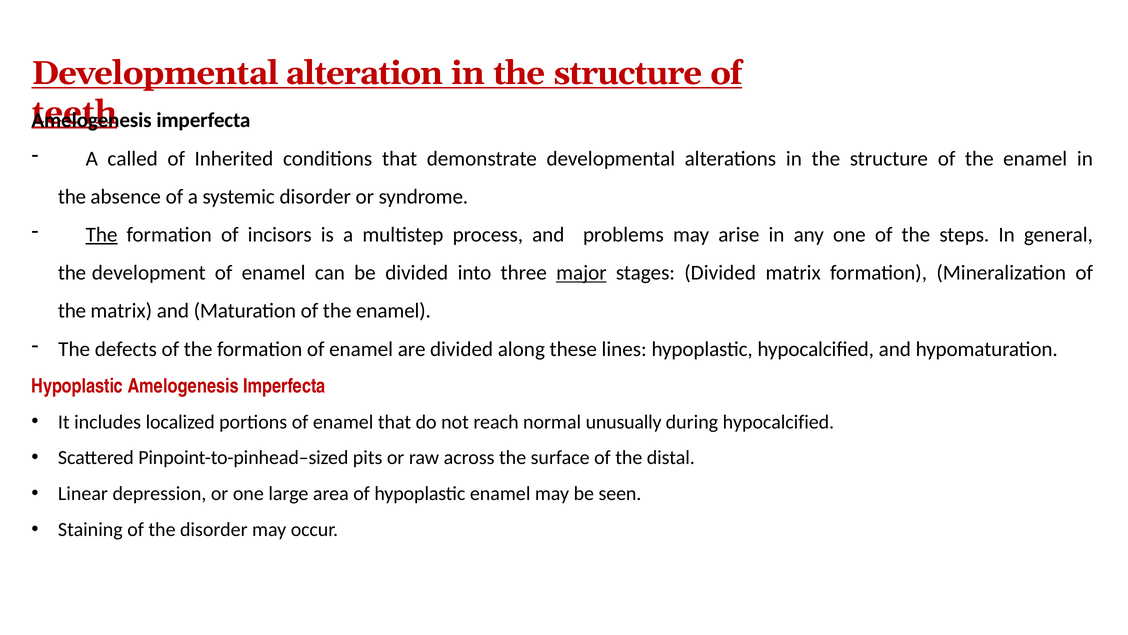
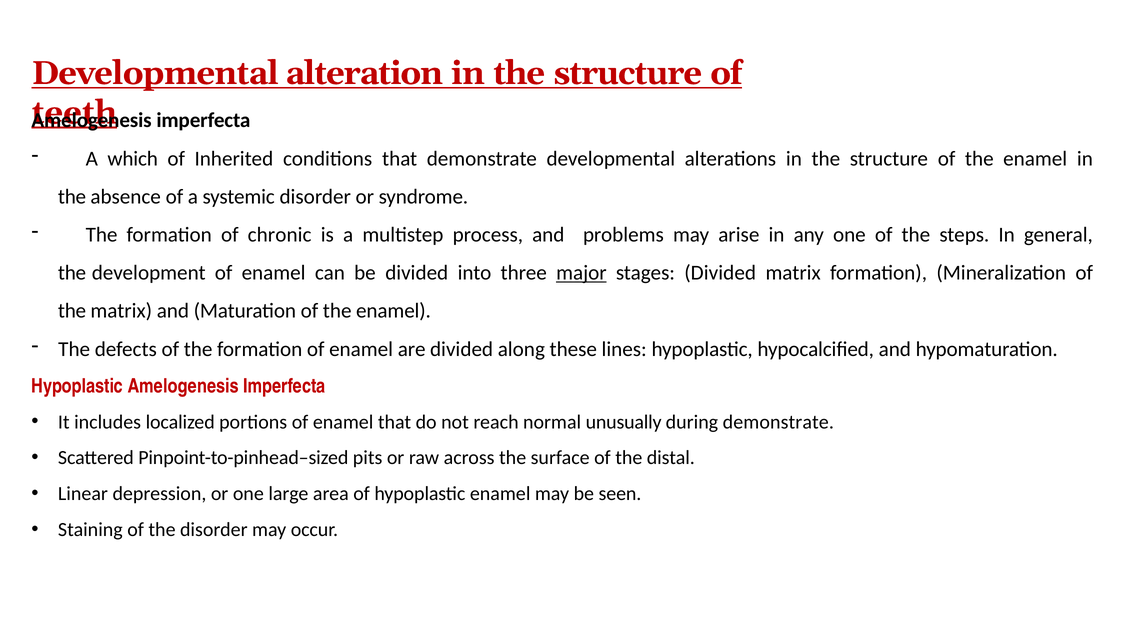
called: called -> which (133, 158)
The underline: present -> none (102, 235)
incisors: incisors -> chronic (280, 235)
during hypocalcified: hypocalcified -> demonstrate (778, 422)
